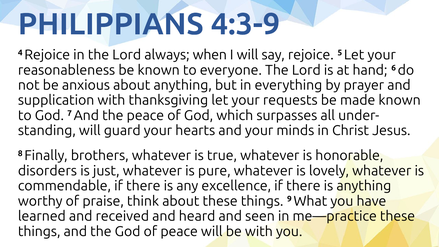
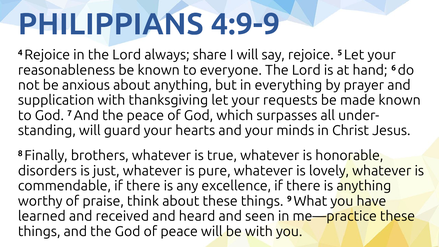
4:3-9: 4:3-9 -> 4:9-9 (245, 24)
when: when -> share (210, 55)
